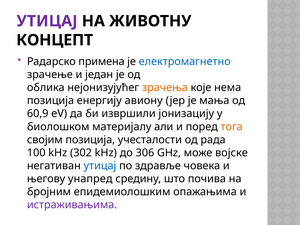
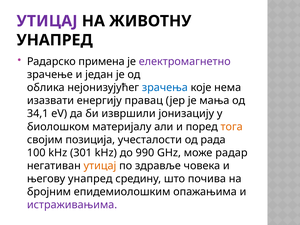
КОНЦЕПТ: КОНЦЕПТ -> УНАПРЕД (55, 40)
електромагнетно colour: blue -> purple (185, 62)
зрачења colour: orange -> blue (165, 88)
позиција: позиција -> изазвати (50, 101)
авиону: авиону -> правац (144, 101)
60,9: 60,9 -> 34,1 (38, 114)
302: 302 -> 301 (81, 153)
306: 306 -> 990 (145, 153)
војске: војске -> радар (231, 153)
утицај colour: blue -> orange (100, 166)
